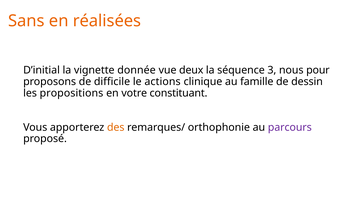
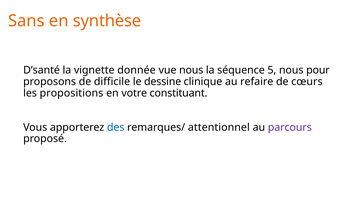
réalisées: réalisées -> synthèse (107, 21)
D’initial: D’initial -> D’santé (42, 70)
vue deux: deux -> nous (191, 70)
3: 3 -> 5 (272, 70)
actions: actions -> dessine (163, 81)
famille: famille -> refaire (257, 81)
dessin: dessin -> cœurs (307, 81)
des colour: orange -> blue (116, 127)
orthophonie: orthophonie -> attentionnel (219, 127)
